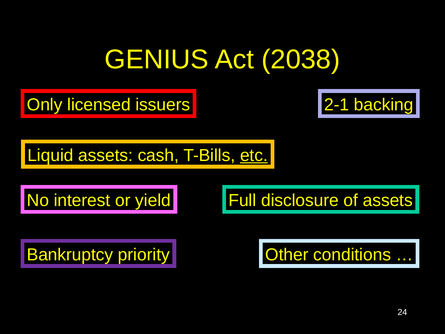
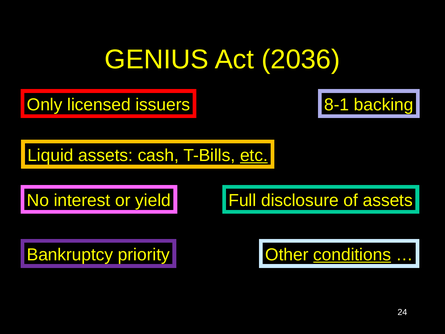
2038: 2038 -> 2036 (301, 59)
2-1: 2-1 -> 8-1 (337, 105)
conditions underline: none -> present (352, 254)
